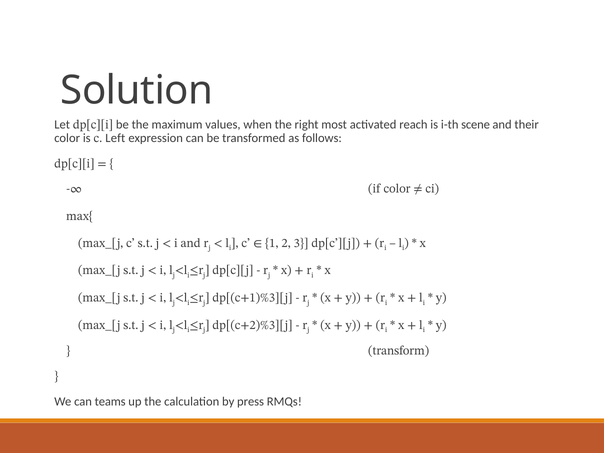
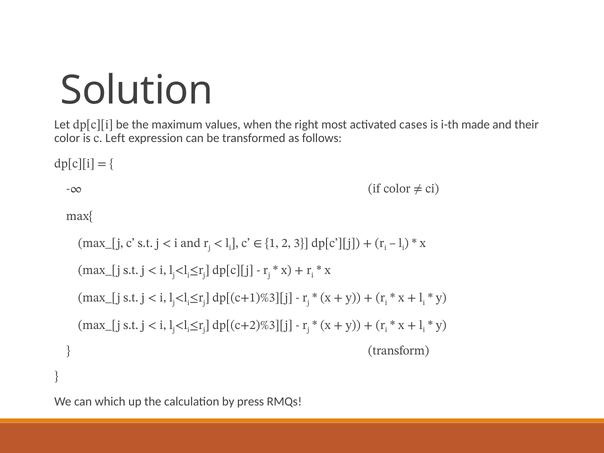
reach: reach -> cases (413, 124)
scene: scene -> made (476, 124)
teams: teams -> which (110, 401)
